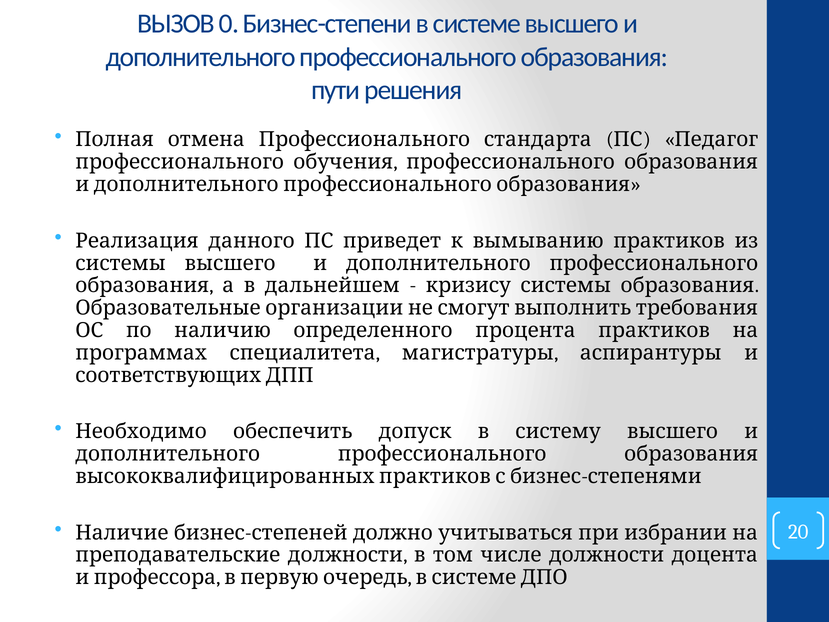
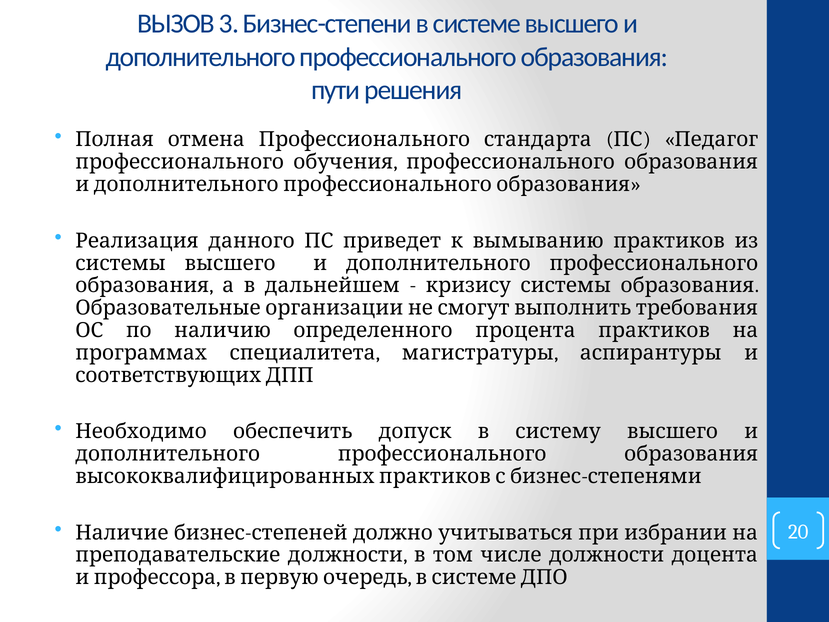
0: 0 -> 3 (229, 24)
